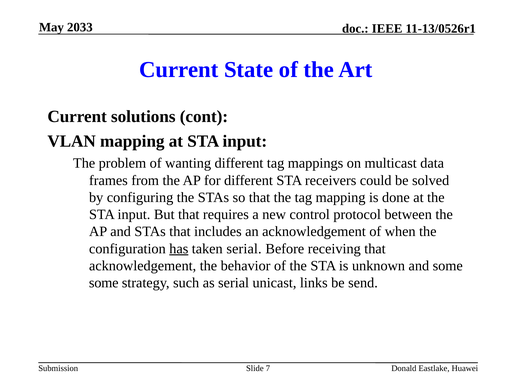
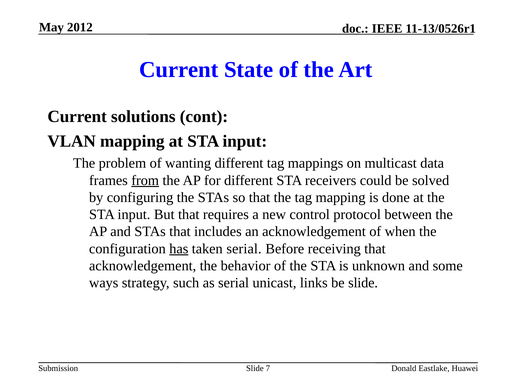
2033: 2033 -> 2012 (80, 27)
from underline: none -> present (145, 180)
some: some -> ways (104, 283)
be send: send -> slide (363, 283)
